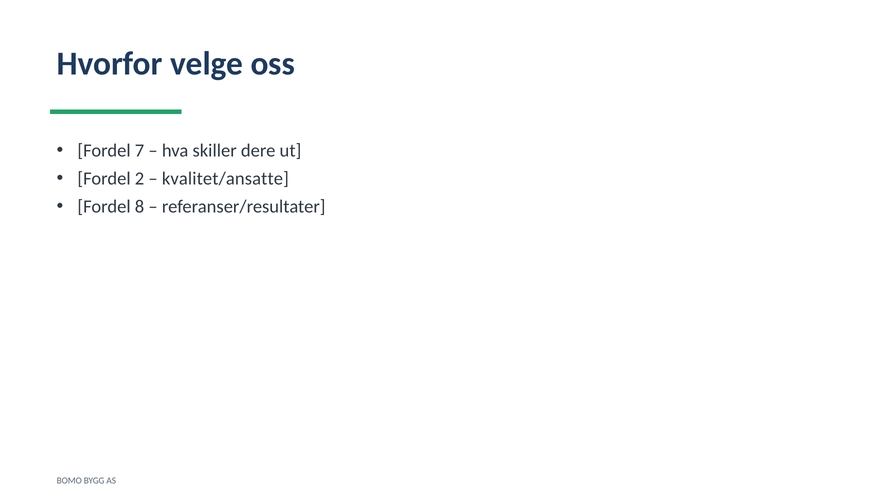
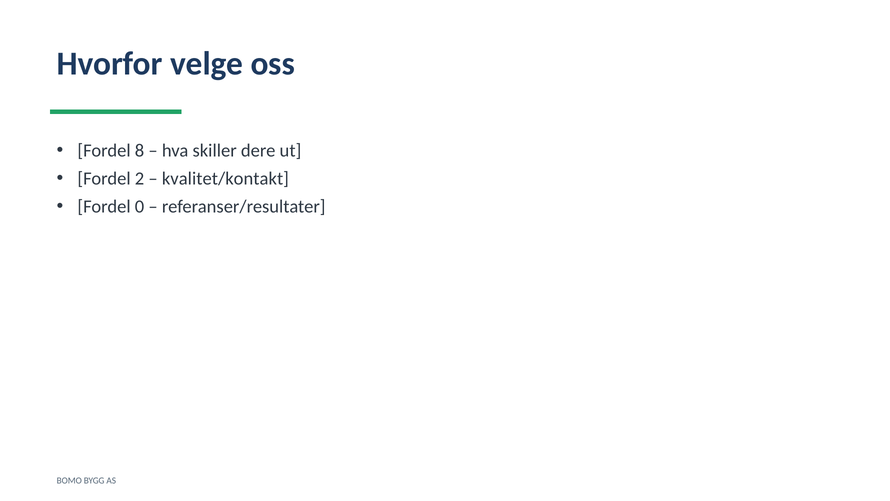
7: 7 -> 8 (140, 151)
kvalitet/ansatte: kvalitet/ansatte -> kvalitet/kontakt (225, 179)
8: 8 -> 0 (140, 206)
